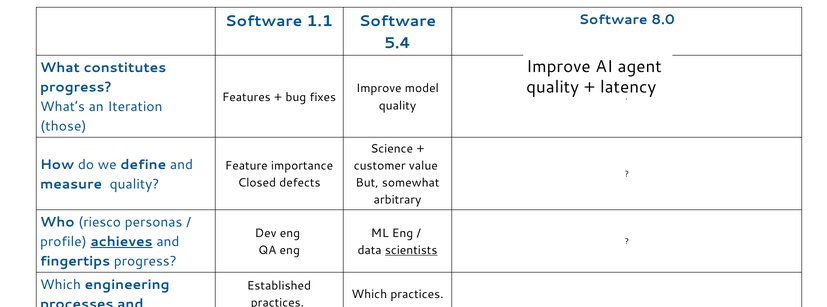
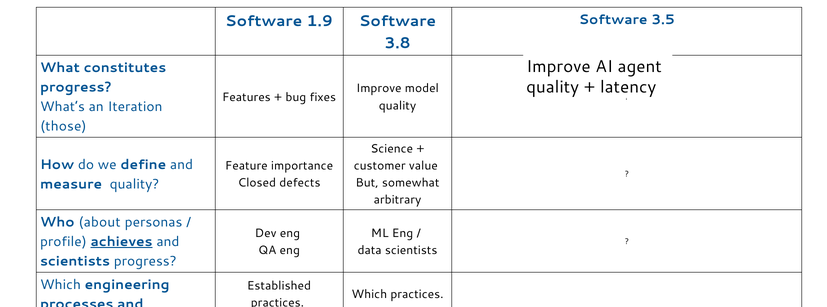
8.0: 8.0 -> 3.5 (663, 20)
1.1: 1.1 -> 1.9 (320, 21)
5.4: 5.4 -> 3.8 (397, 43)
riesco: riesco -> about (100, 223)
scientists underline: present -> none (411, 251)
fingertips: fingertips -> scientists (75, 262)
